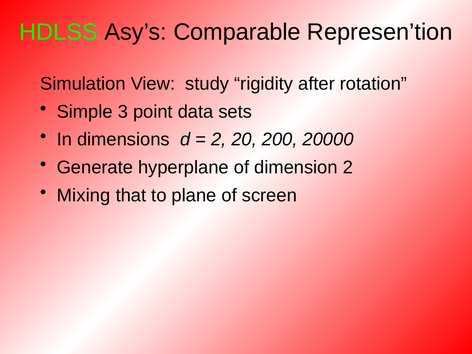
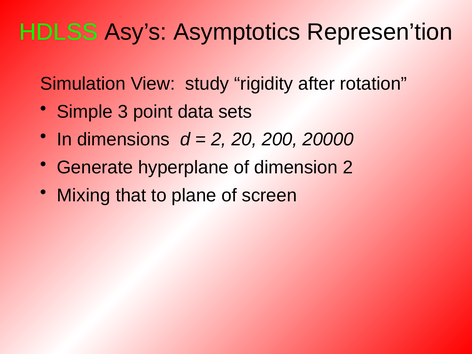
Comparable: Comparable -> Asymptotics (237, 32)
